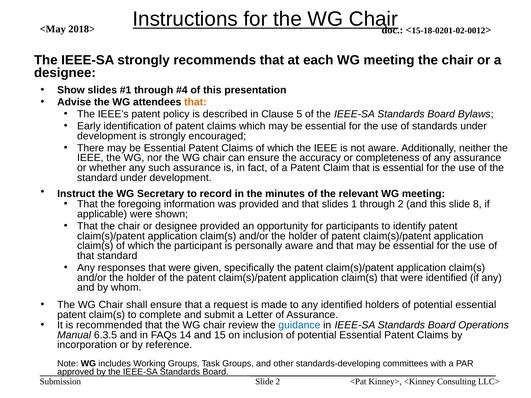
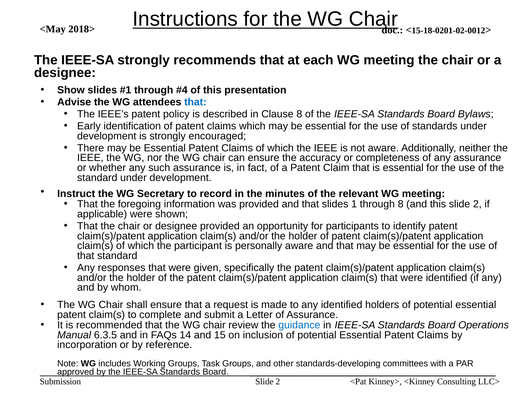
that colour: orange -> blue (195, 102)
Clause 5: 5 -> 8 (299, 114)
through 2: 2 -> 8 (401, 204)
this slide 8: 8 -> 2 (477, 204)
